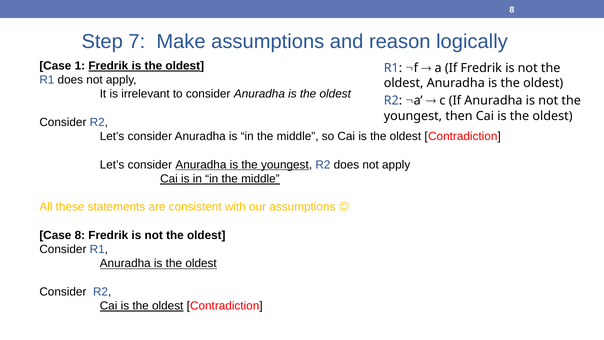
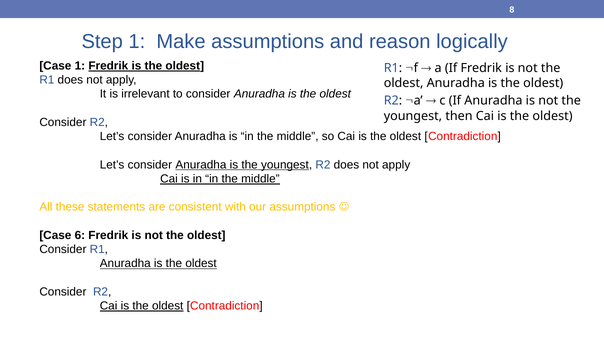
Step 7: 7 -> 1 (137, 42)
Case 8: 8 -> 6 (80, 235)
